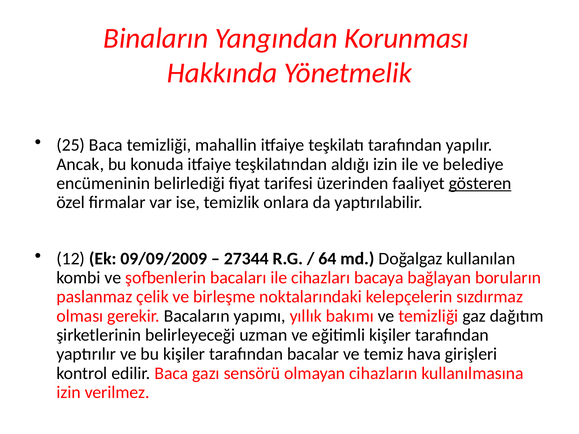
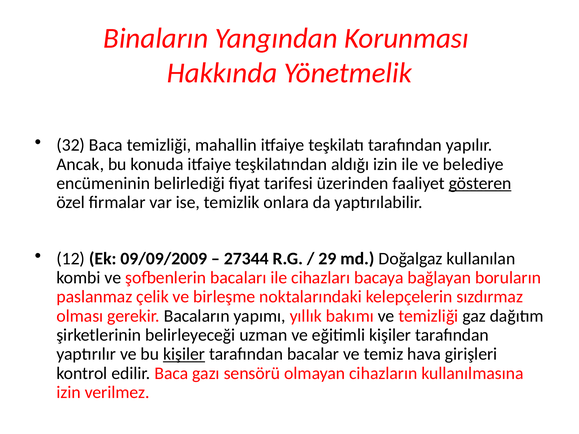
25: 25 -> 32 (71, 145)
64: 64 -> 29 (327, 259)
kişiler underline: none -> present (184, 354)
